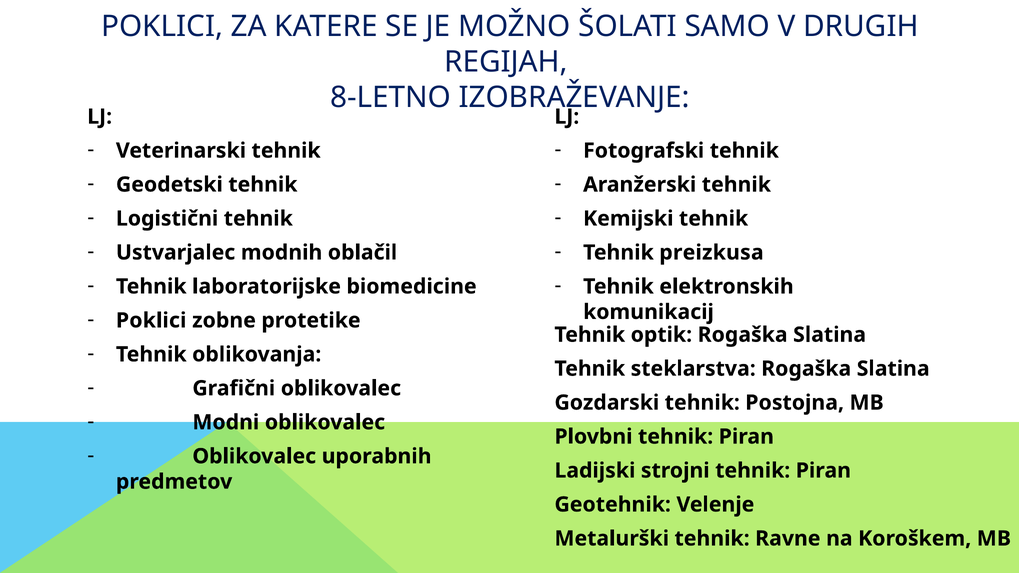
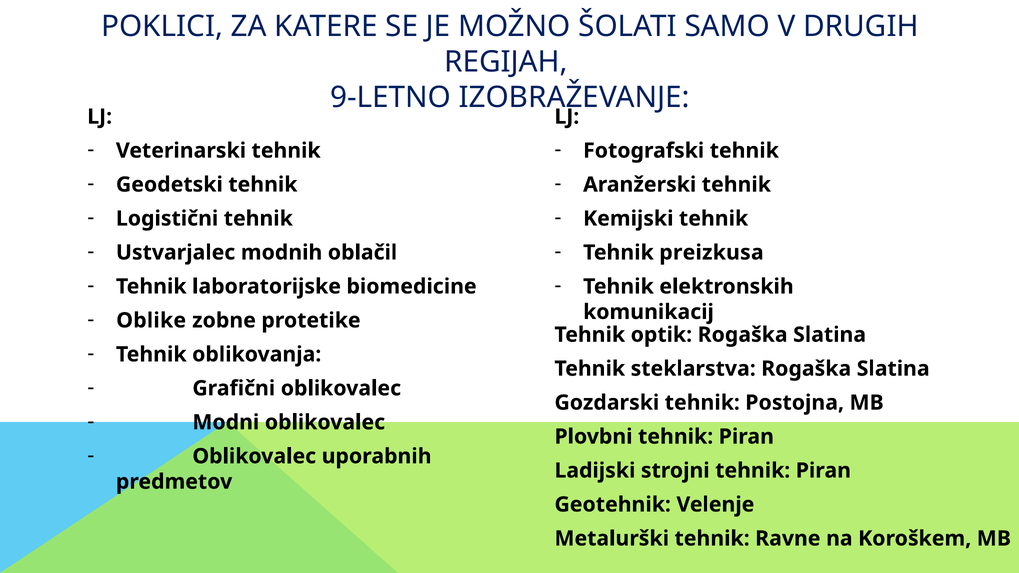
8-LETNO: 8-LETNO -> 9-LETNO (391, 98)
Poklici: Poklici -> Oblike (151, 321)
